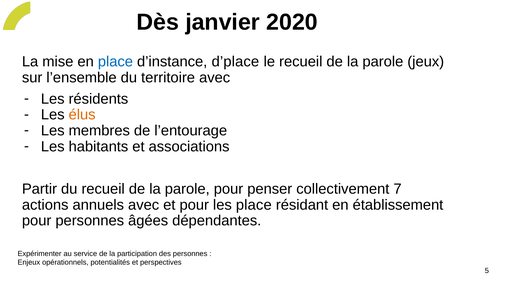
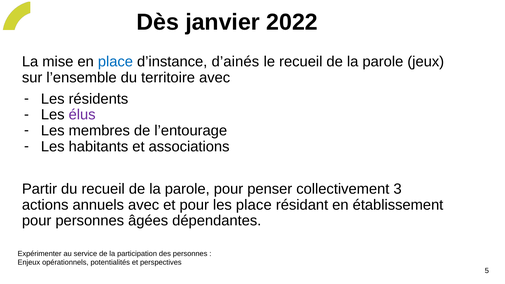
2020: 2020 -> 2022 (292, 22)
d’place: d’place -> d’ainés (235, 62)
élus colour: orange -> purple (82, 115)
7: 7 -> 3 (398, 189)
